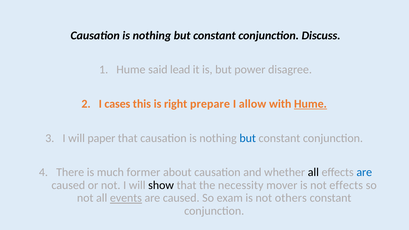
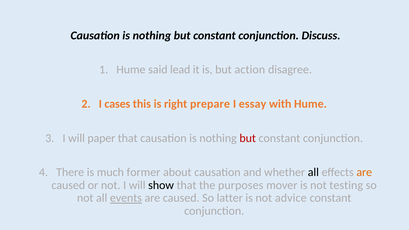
power: power -> action (250, 70)
allow: allow -> essay (253, 104)
Hume underline: present -> none (310, 104)
but colour: blue -> red (248, 138)
are colour: blue -> orange (364, 172)
necessity: necessity -> purposes (241, 185)
not effects: effects -> testing (346, 185)
exam: exam -> latter (230, 198)
others: others -> advice (291, 198)
